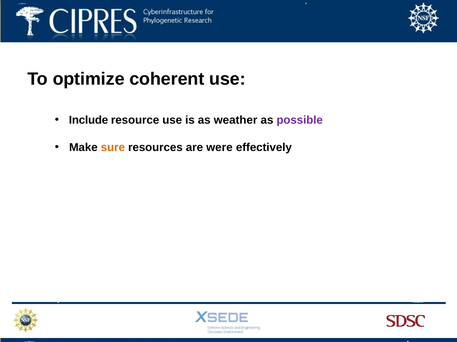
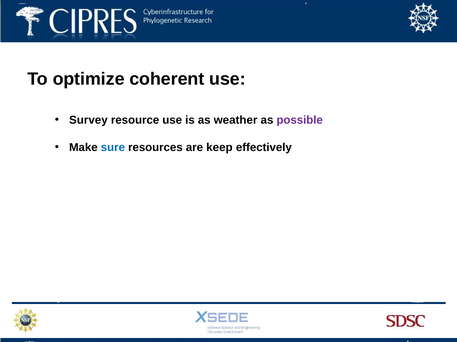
Include: Include -> Survey (88, 120)
sure colour: orange -> blue (113, 148)
were: were -> keep (219, 148)
